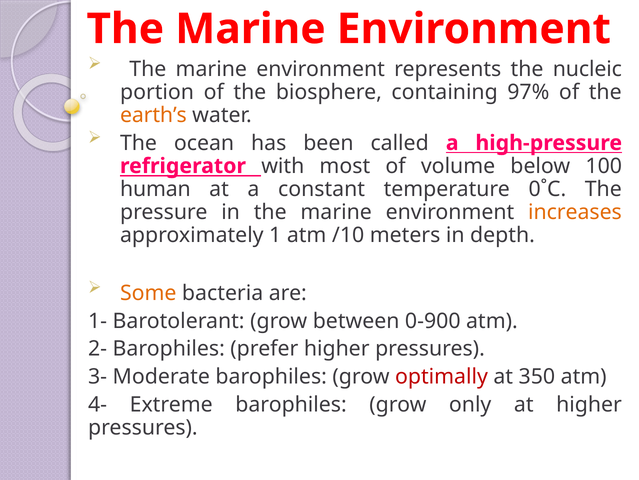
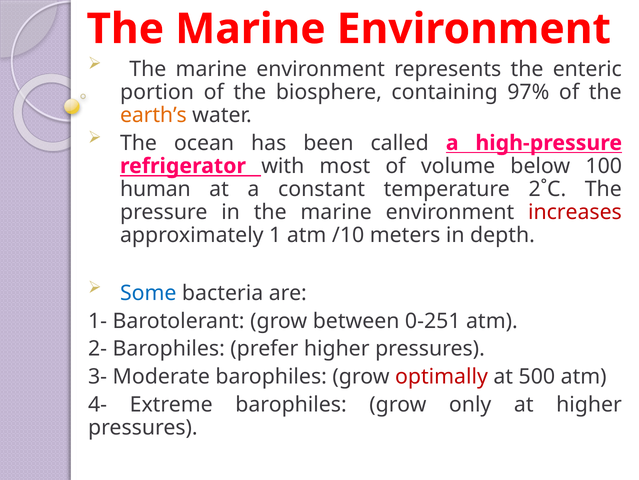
nucleic: nucleic -> enteric (587, 69)
0˚C: 0˚C -> 2˚C (547, 189)
increases colour: orange -> red (575, 212)
Some colour: orange -> blue (148, 293)
0-900: 0-900 -> 0-251 (433, 321)
350: 350 -> 500 (537, 376)
